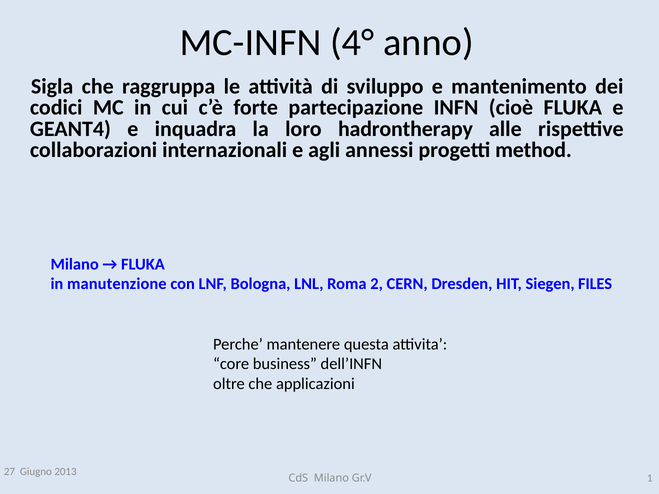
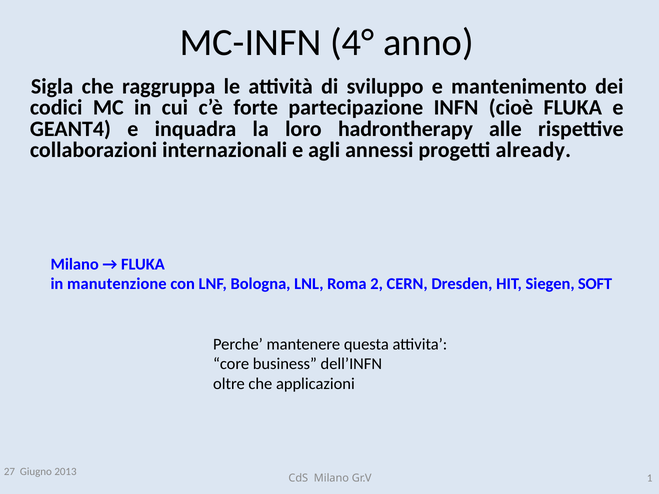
method: method -> already (533, 150)
FILES: FILES -> SOFT (595, 284)
